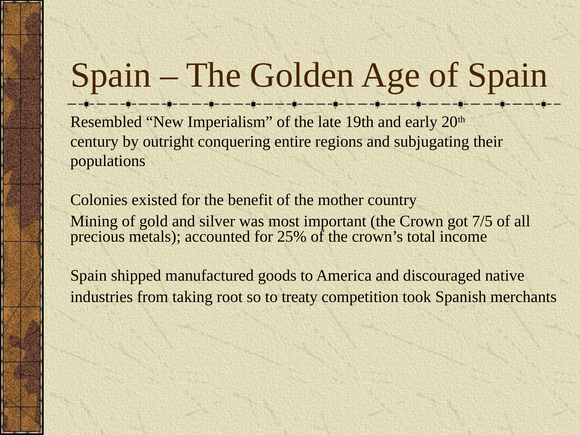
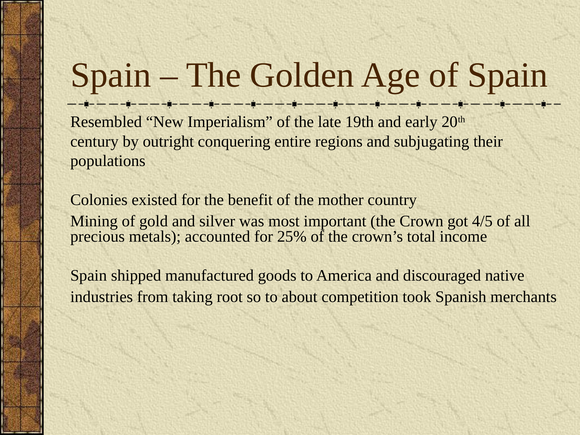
7/5: 7/5 -> 4/5 (482, 221)
treaty: treaty -> about (300, 297)
